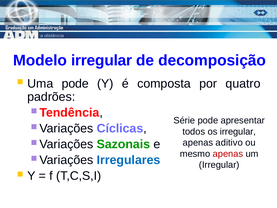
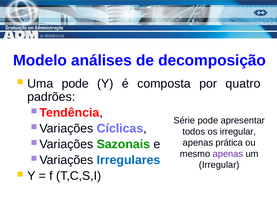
Modelo irregular: irregular -> análises (101, 60)
aditivo: aditivo -> prática (229, 143)
apenas colour: red -> purple (228, 154)
